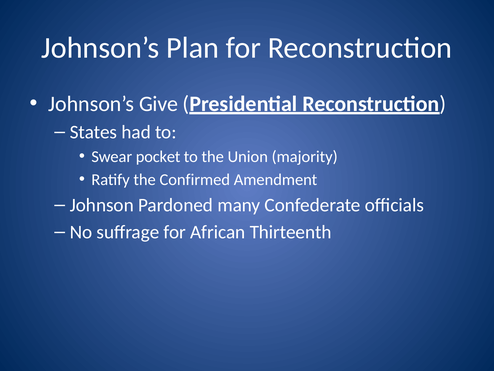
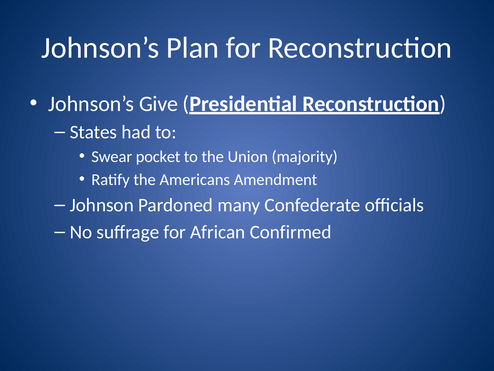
Confirmed: Confirmed -> Americans (195, 180)
Thirteenth: Thirteenth -> Confirmed (291, 232)
